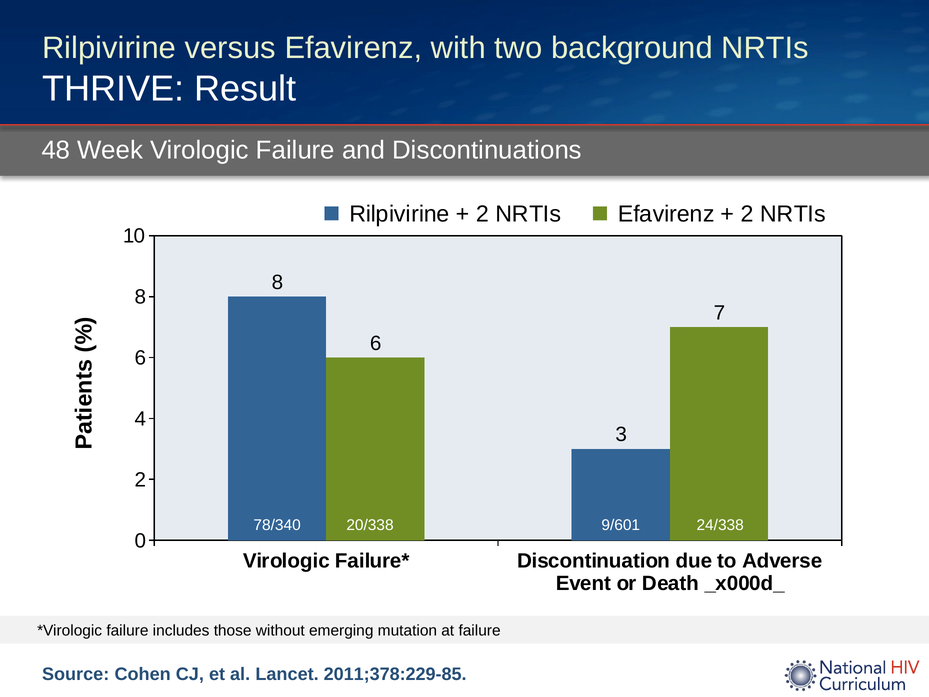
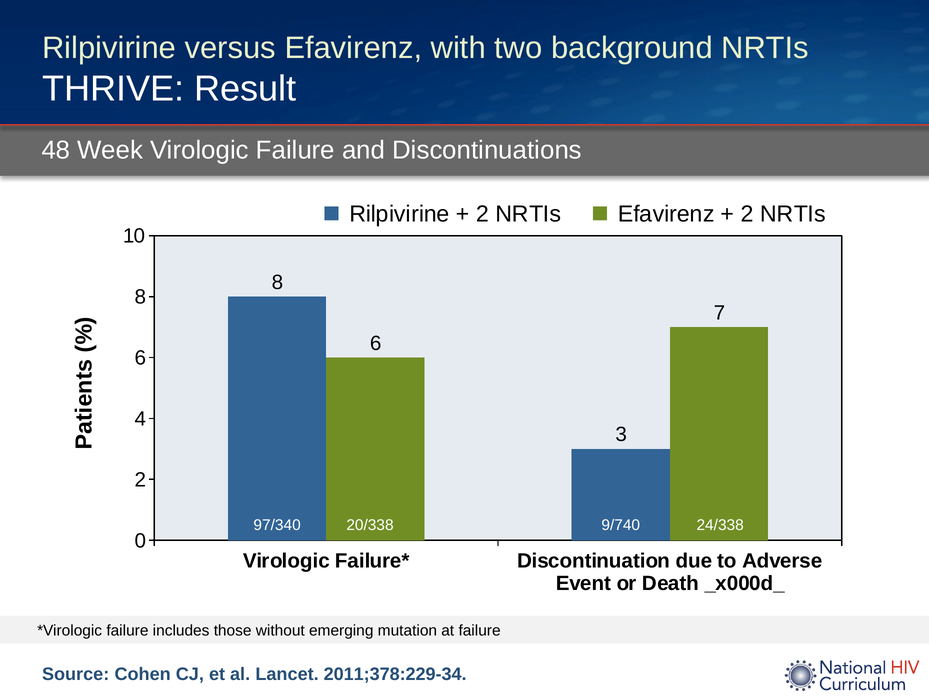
78/340: 78/340 -> 97/340 (277, 525)
9/601: 9/601 -> 9/740 (621, 525)
2011;378:229-85: 2011;378:229-85 -> 2011;378:229-34 (395, 674)
